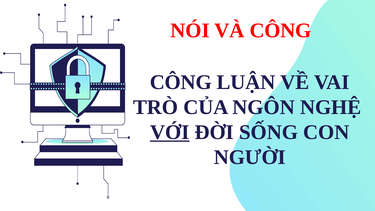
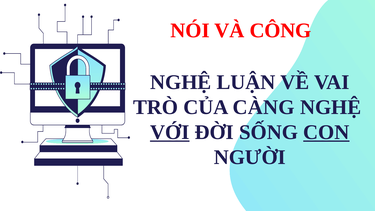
CÔNG: CÔNG -> NGHỆ (181, 82)
NGÔN: NGÔN -> CÀNG (264, 107)
CON underline: none -> present (326, 132)
